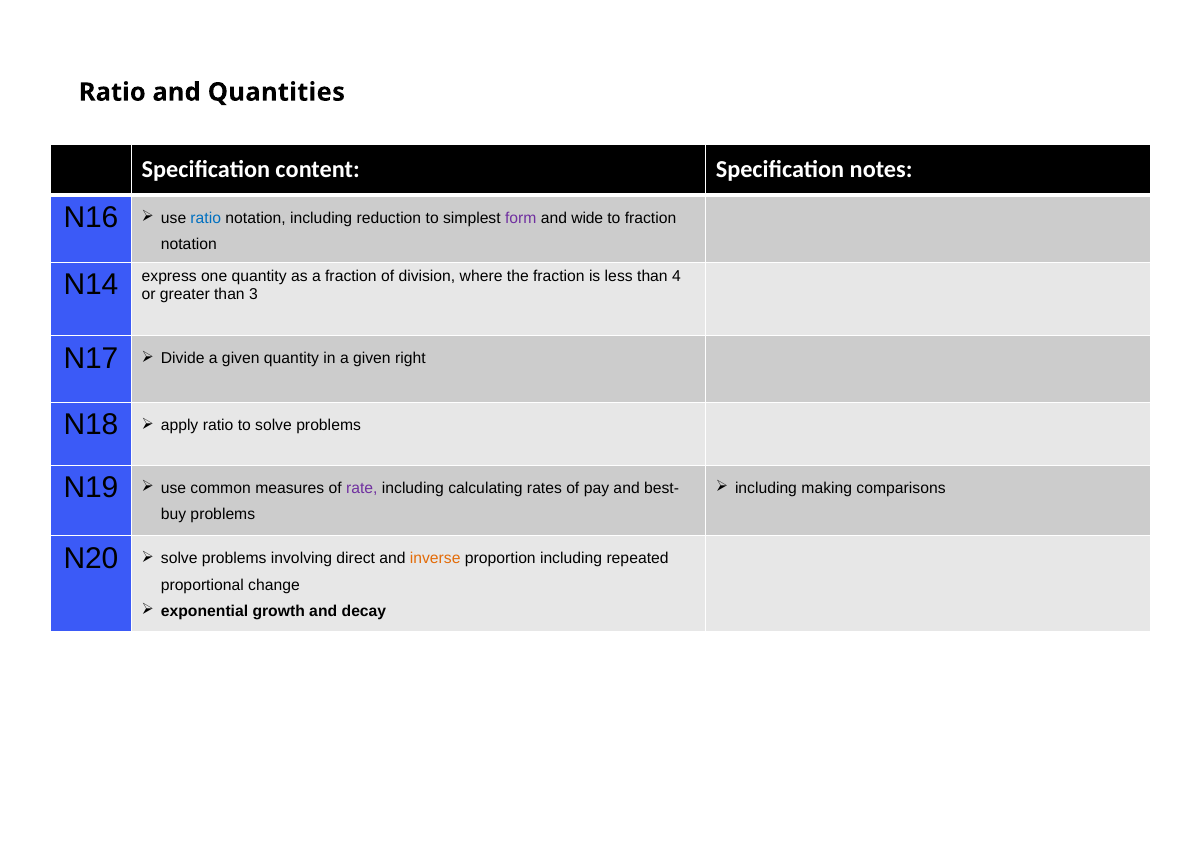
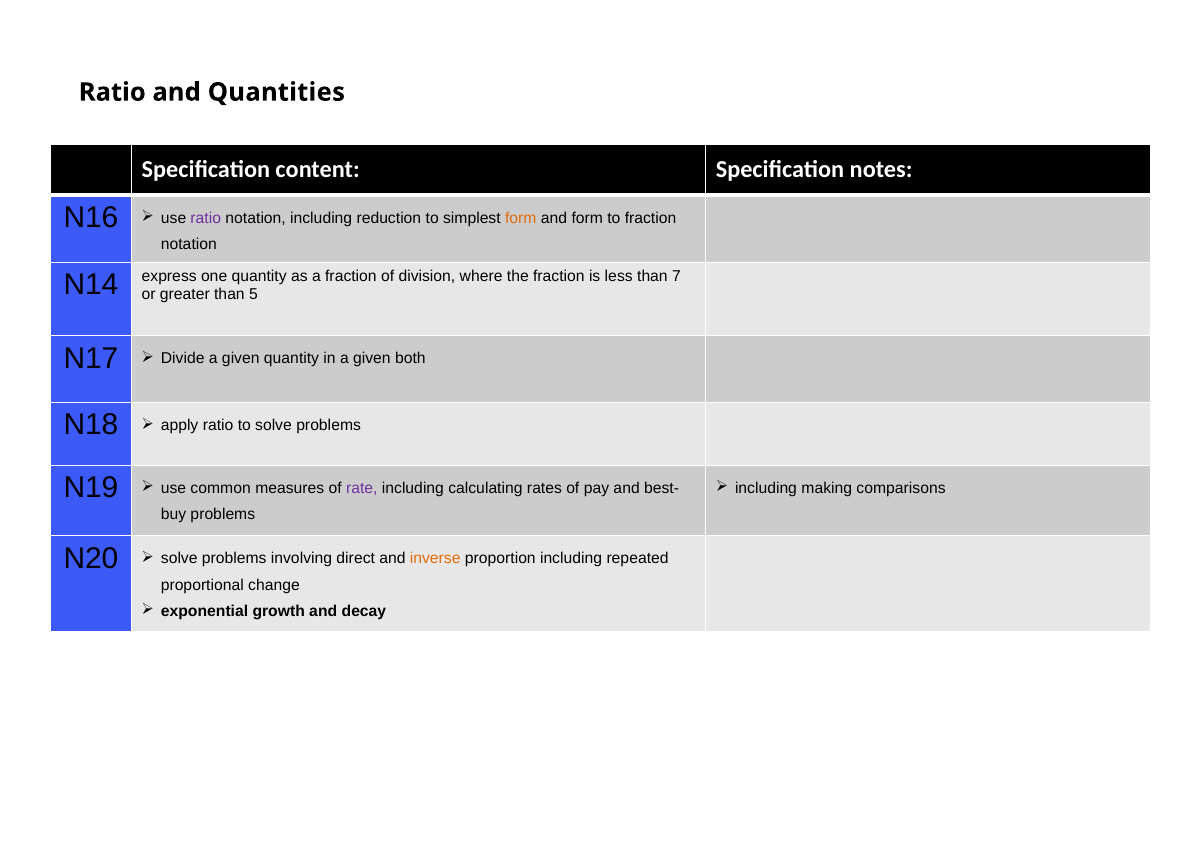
ratio colour: blue -> purple (206, 218)
form colour: purple -> orange (521, 218)
and wide: wide -> form (587, 218)
4: 4 -> 7 (676, 276)
3: 3 -> 5 (253, 294)
right: right -> both (410, 358)
